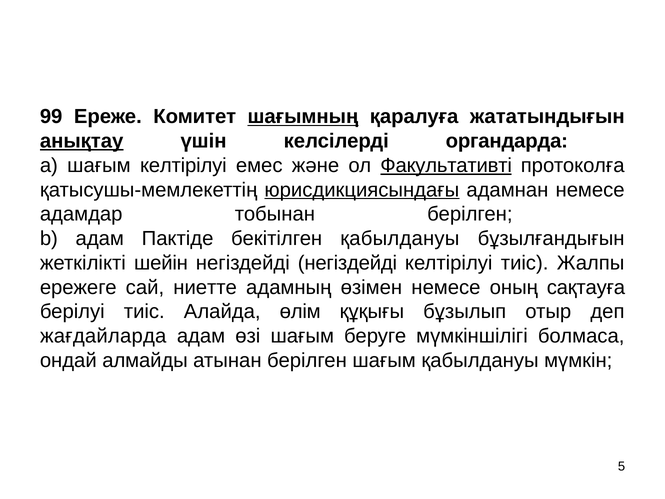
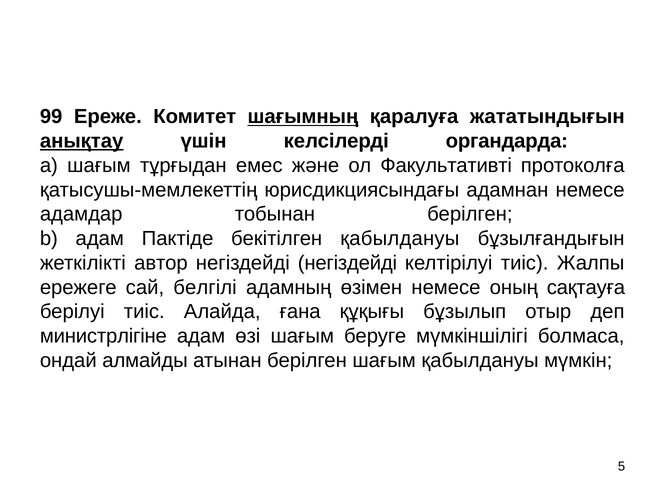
шағым келтірілуі: келтірілуі -> тұрғыдан (183, 165)
Факультативті underline: present -> none (446, 165)
юрисдикциясындағы underline: present -> none (362, 190)
шейін: шейін -> автор (161, 263)
ниетте: ниетте -> белгілі (205, 287)
өлім: өлім -> ғана (300, 312)
жағдайларда: жағдайларда -> министрлігіне (103, 336)
